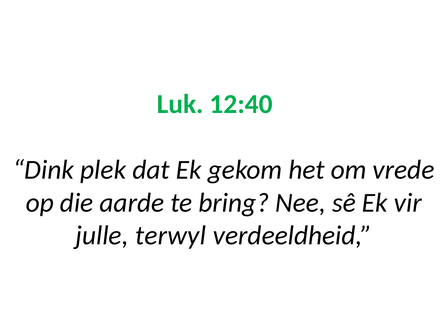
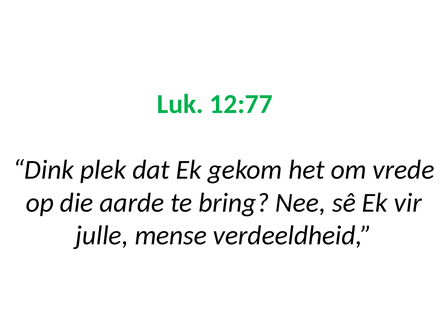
12:40: 12:40 -> 12:77 (241, 104)
terwyl: terwyl -> mense (171, 236)
